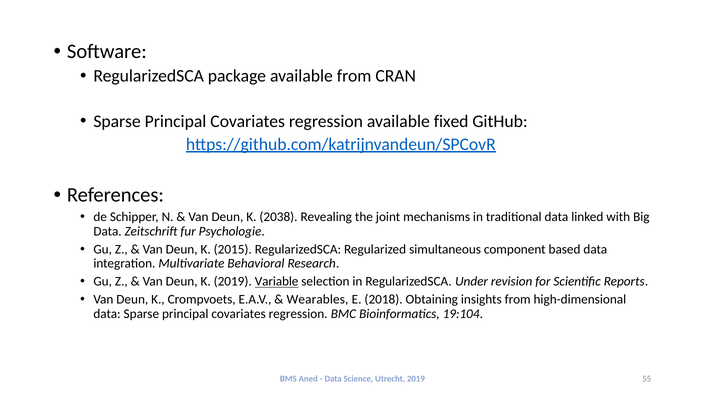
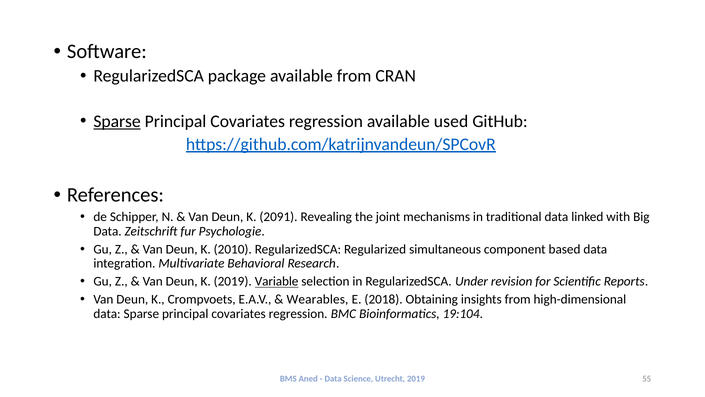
Sparse underline: none -> present (117, 121)
fixed: fixed -> used (451, 121)
2038: 2038 -> 2091 (279, 217)
2015: 2015 -> 2010 (233, 249)
